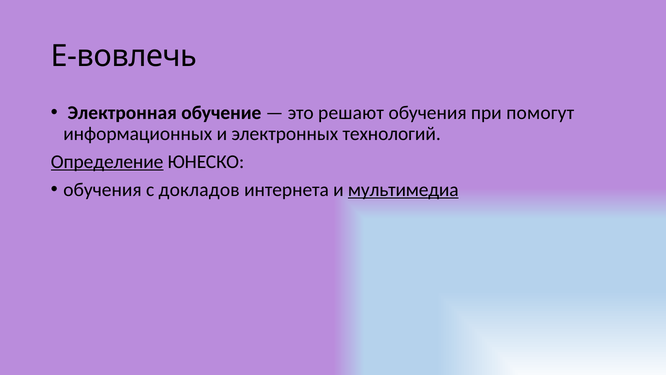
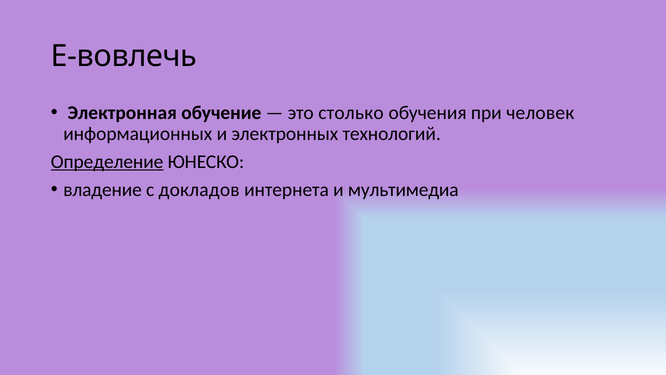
решают: решают -> столько (351, 113)
помогут: помогут -> человек (540, 113)
обучения: обучения -> владение (103, 189)
мультимедиа underline: present -> none (403, 189)
